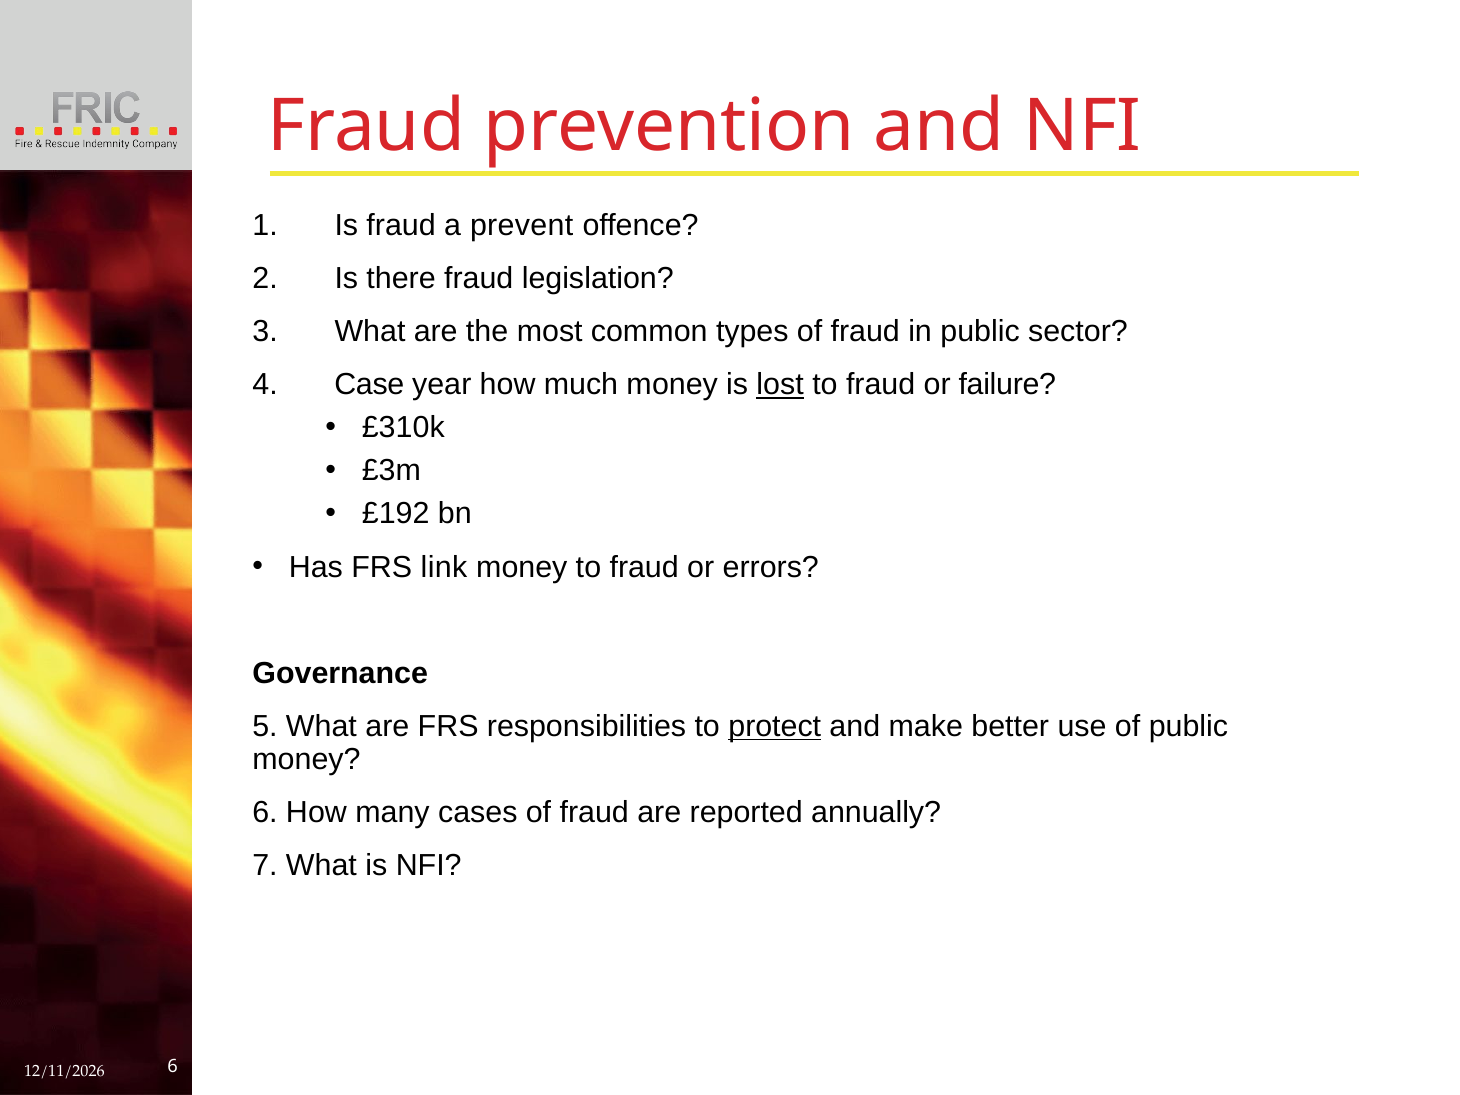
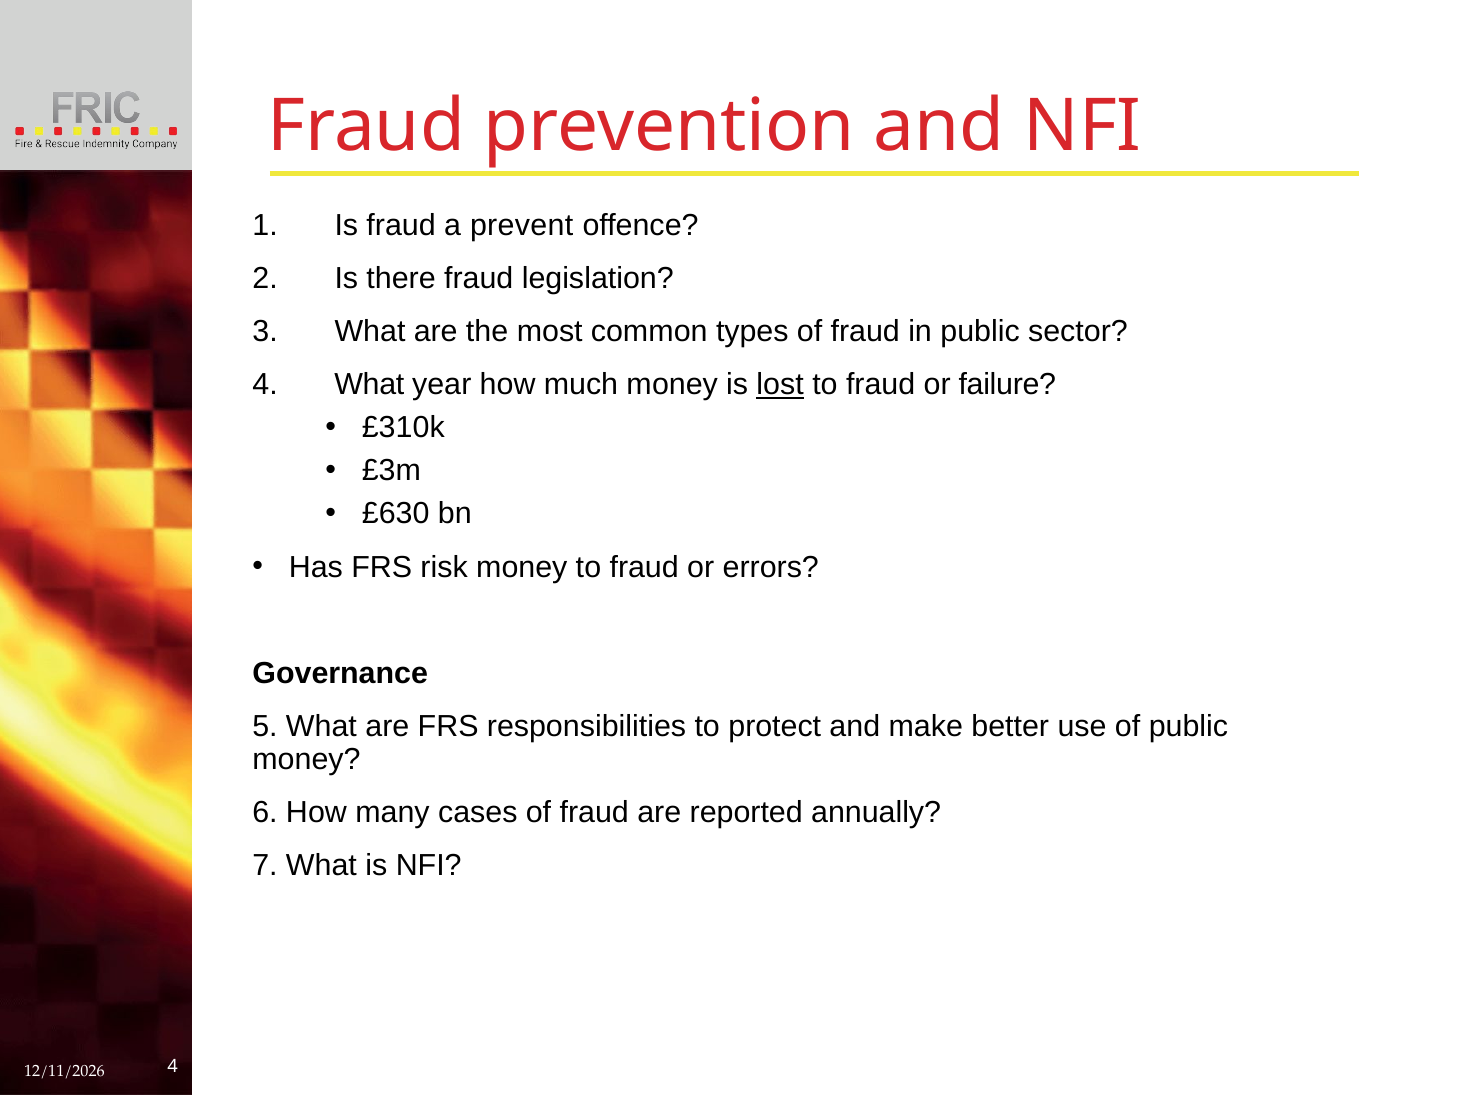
Case: Case -> What (369, 385)
£192: £192 -> £630 (396, 514)
link: link -> risk (444, 567)
protect underline: present -> none (775, 726)
6: 6 -> 4 (172, 1067)
